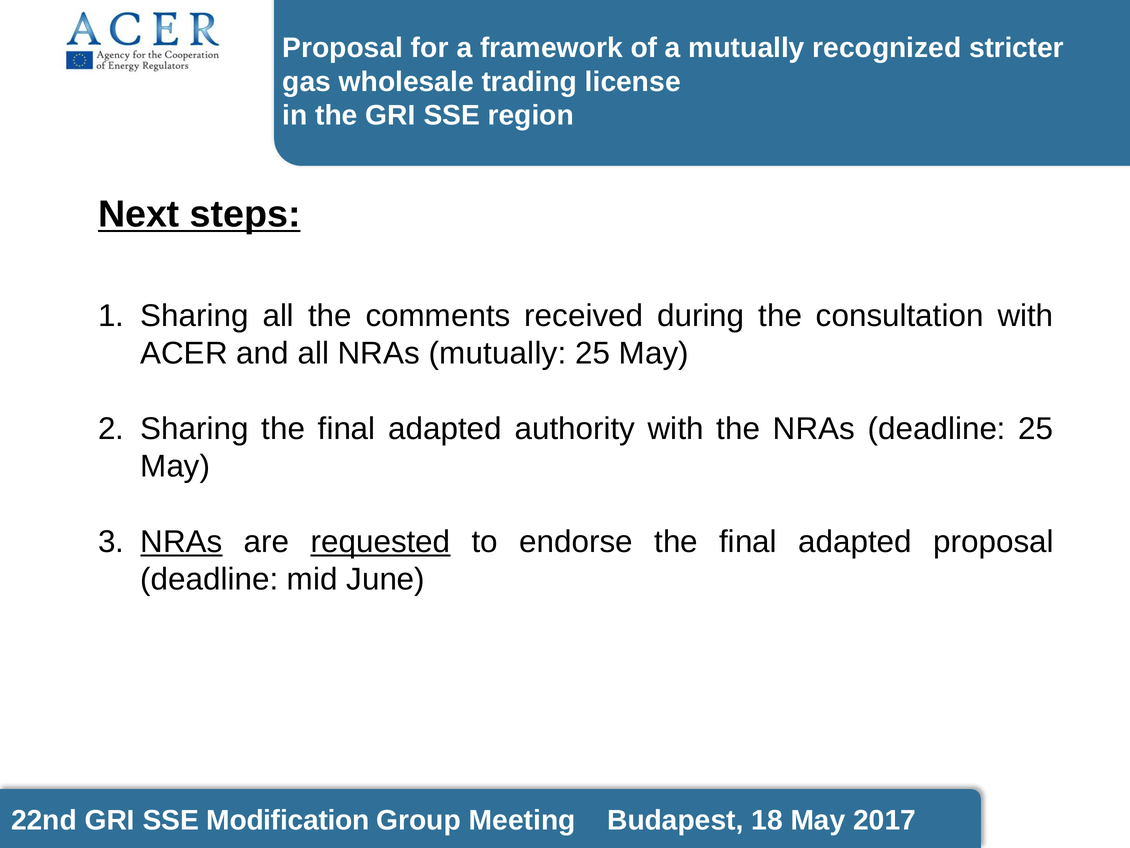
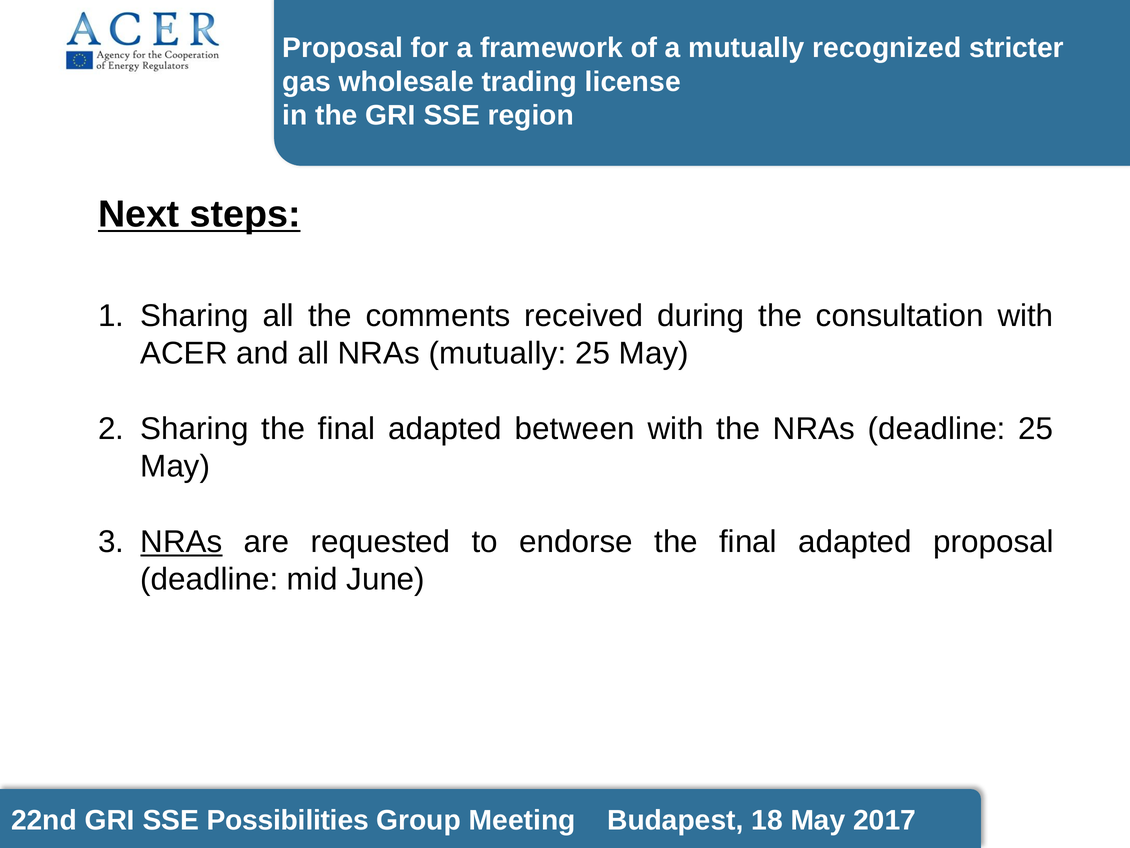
authority: authority -> between (575, 429)
requested underline: present -> none (381, 542)
Modification: Modification -> Possibilities (288, 820)
